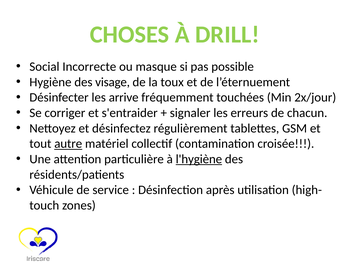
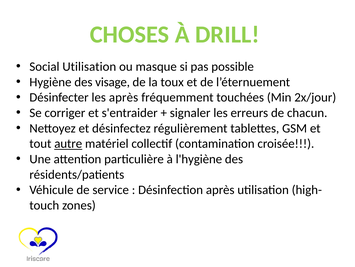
Social Incorrecte: Incorrecte -> Utilisation (89, 66)
les arrive: arrive -> après (124, 97)
l'hygiène underline: present -> none (199, 159)
